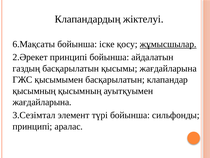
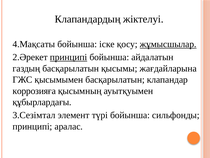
6.Мақсаты: 6.Мақсаты -> 4.Мақсаты (34, 44)
принципі underline: none -> present (69, 57)
қысымның: қысымның -> коррозияға (34, 91)
жағдайларына: жағдайларына -> құбырлардағы (42, 102)
